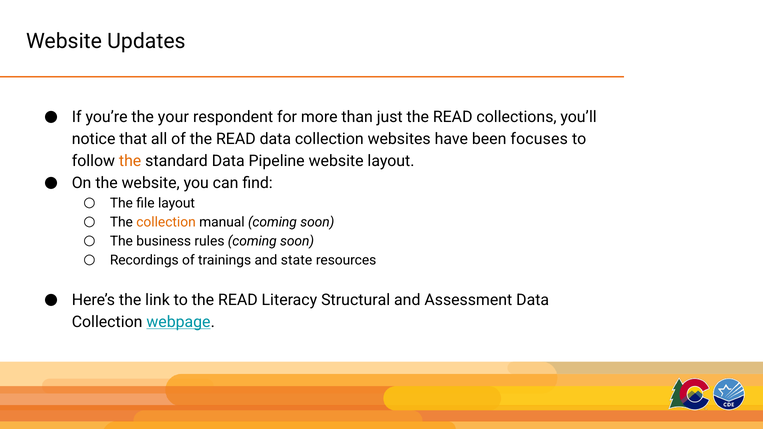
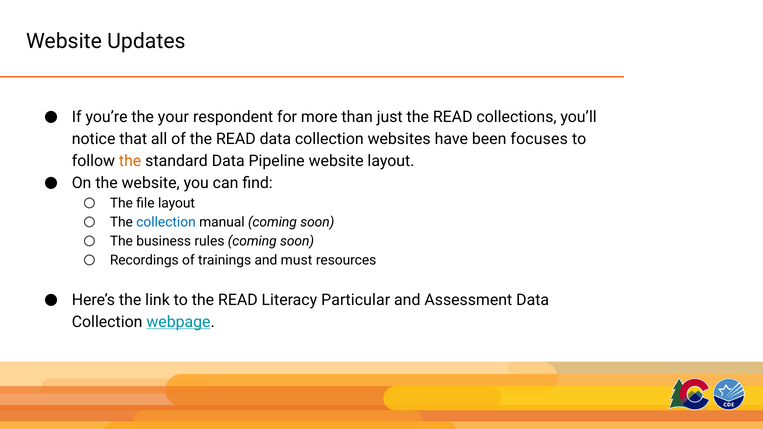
collection colour: orange -> blue (166, 222)
state: state -> must (297, 260)
Structural: Structural -> Particular (356, 300)
